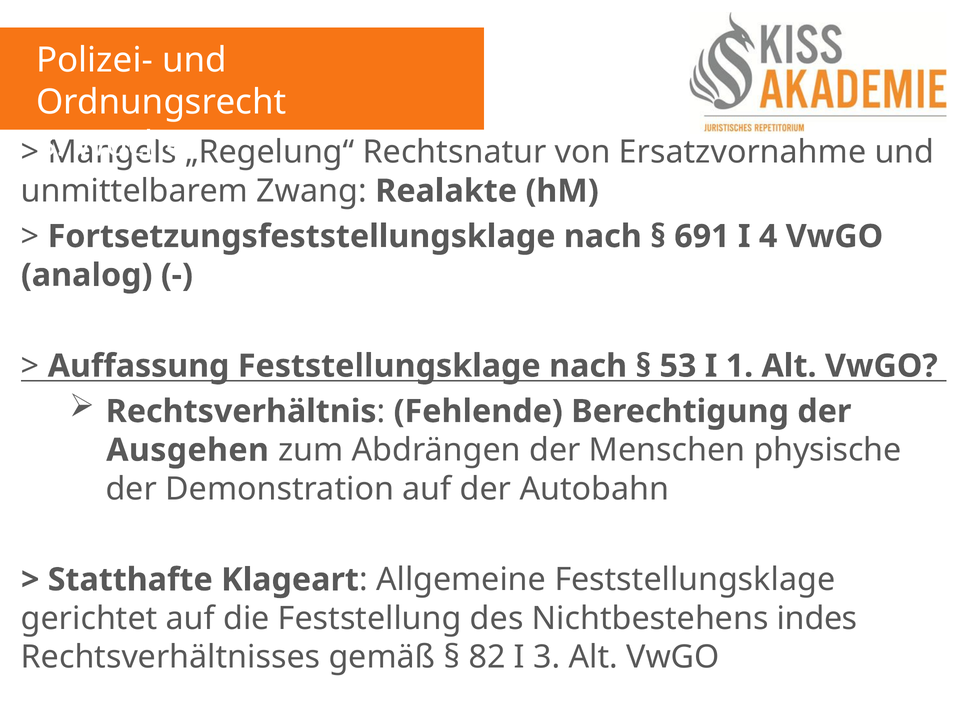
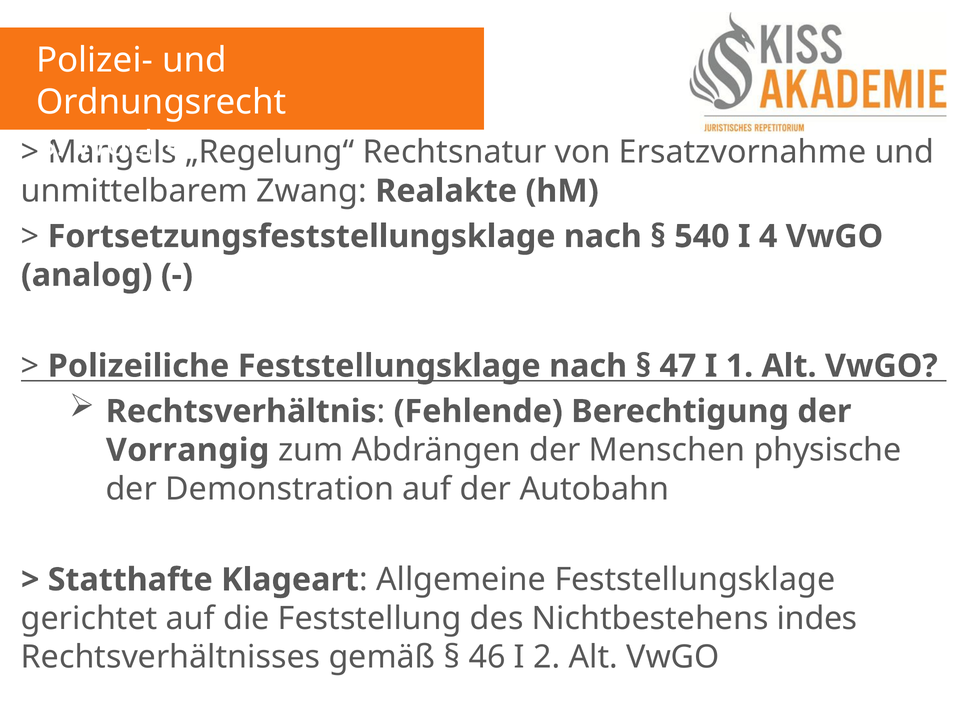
691: 691 -> 540 (702, 236)
Auffassung: Auffassung -> Polizeiliche (138, 366)
53: 53 -> 47 (678, 366)
Ausgehen: Ausgehen -> Vorrangig (188, 450)
82: 82 -> 46 (487, 657)
3: 3 -> 2 (547, 657)
